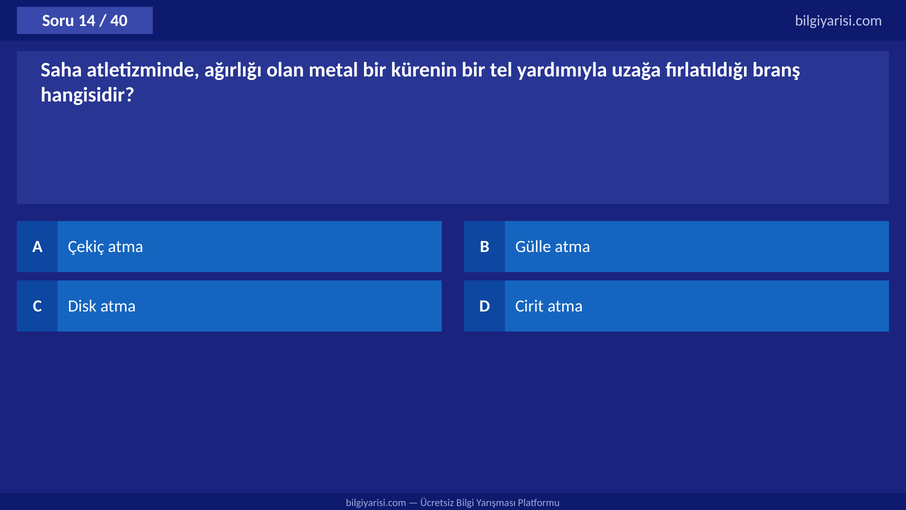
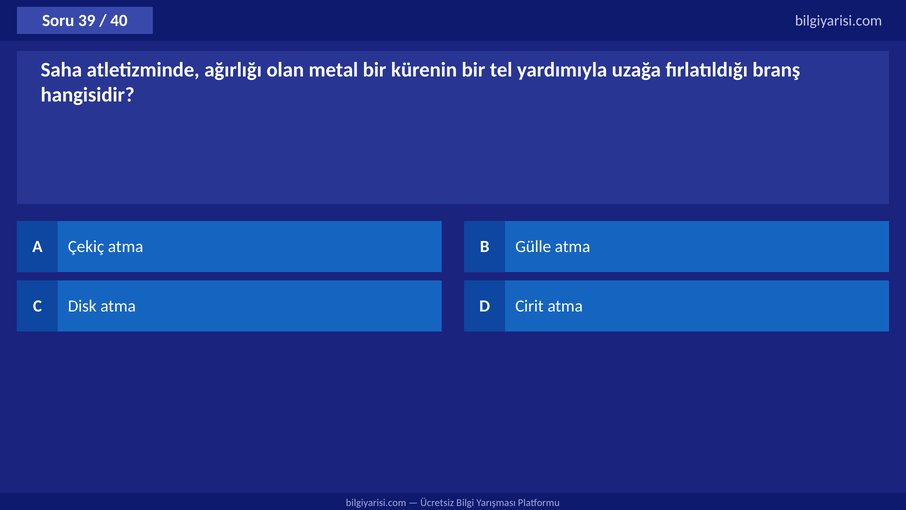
14: 14 -> 39 (87, 21)
